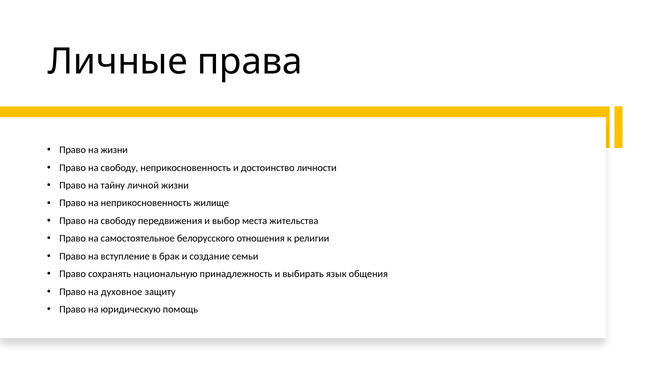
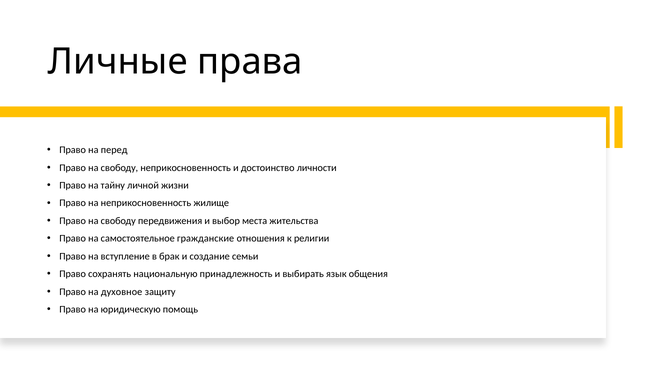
на жизни: жизни -> перед (114, 150)
белорусского: белорусского -> гражданские (206, 239)
